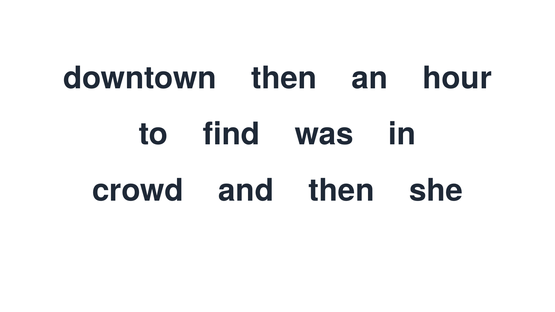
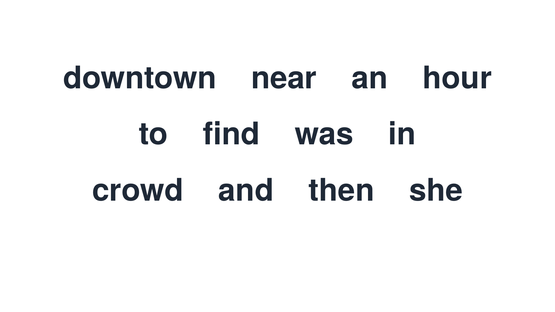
downtown then: then -> near (284, 78)
